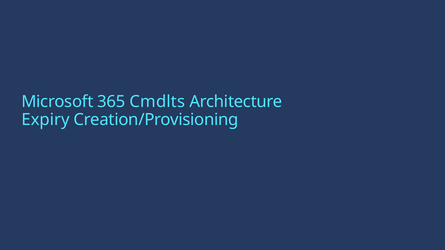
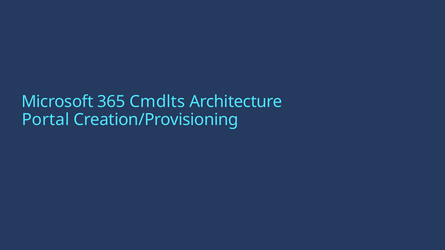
Expiry: Expiry -> Portal (46, 120)
